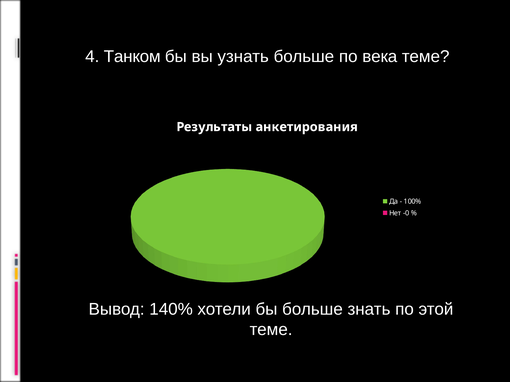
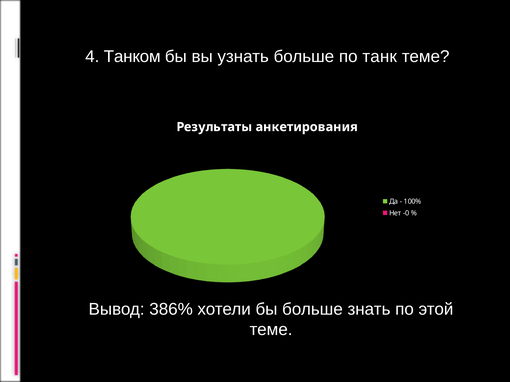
века: века -> танк (380, 57)
140%: 140% -> 386% (171, 310)
